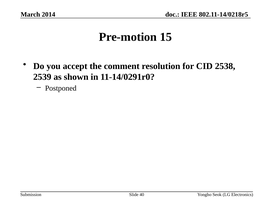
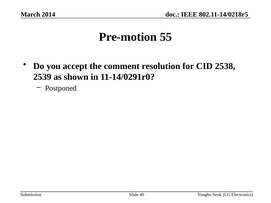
15: 15 -> 55 (166, 37)
